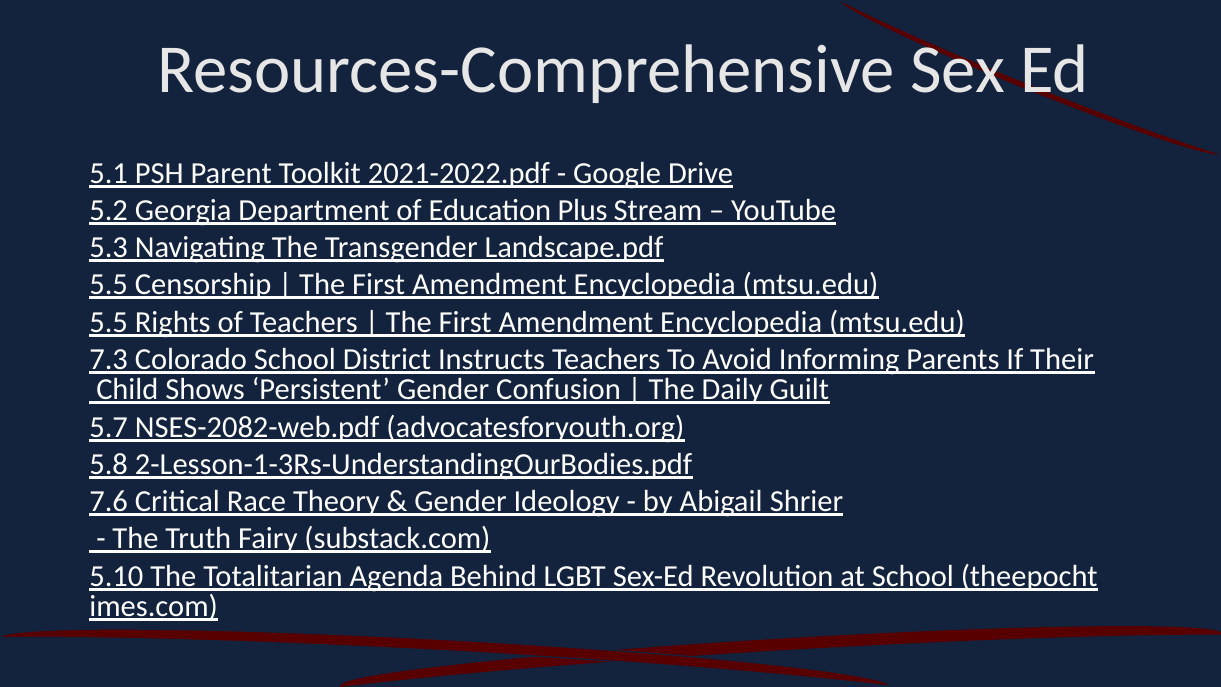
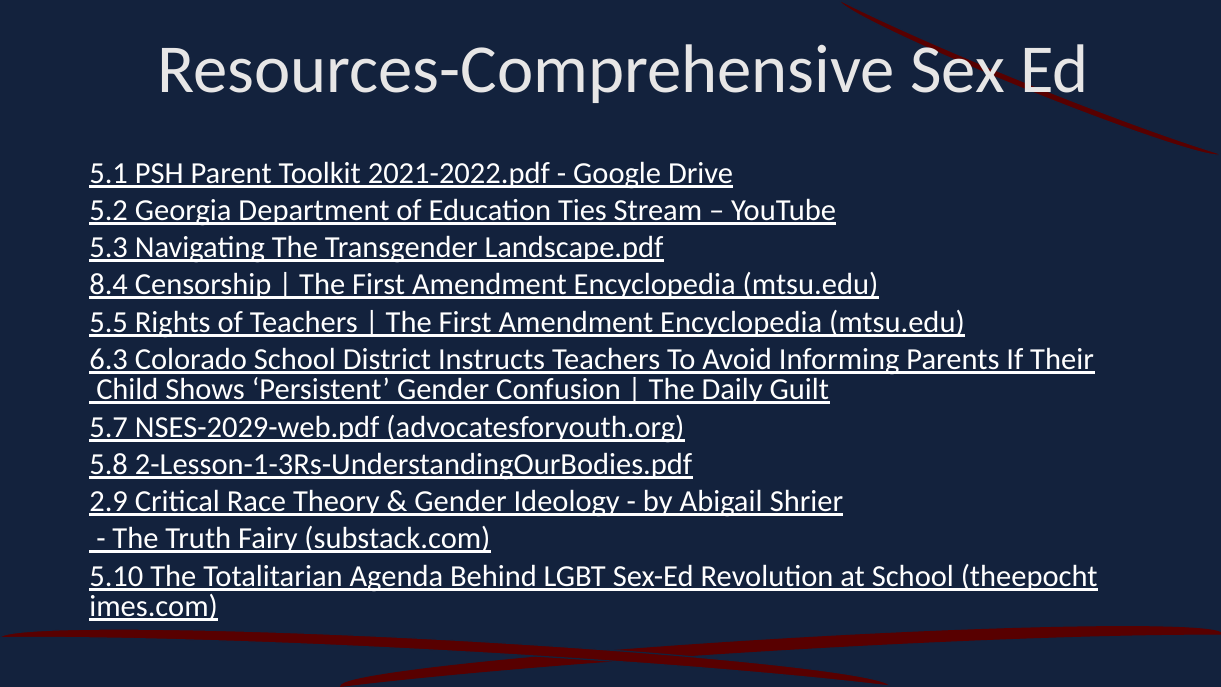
Plus: Plus -> Ties (582, 210)
5.5: 5.5 -> 8.4 (109, 285)
7.3: 7.3 -> 6.3 (109, 359)
NSES-2082-web.pdf: NSES-2082-web.pdf -> NSES-2029-web.pdf (257, 427)
7.6: 7.6 -> 2.9 (109, 501)
